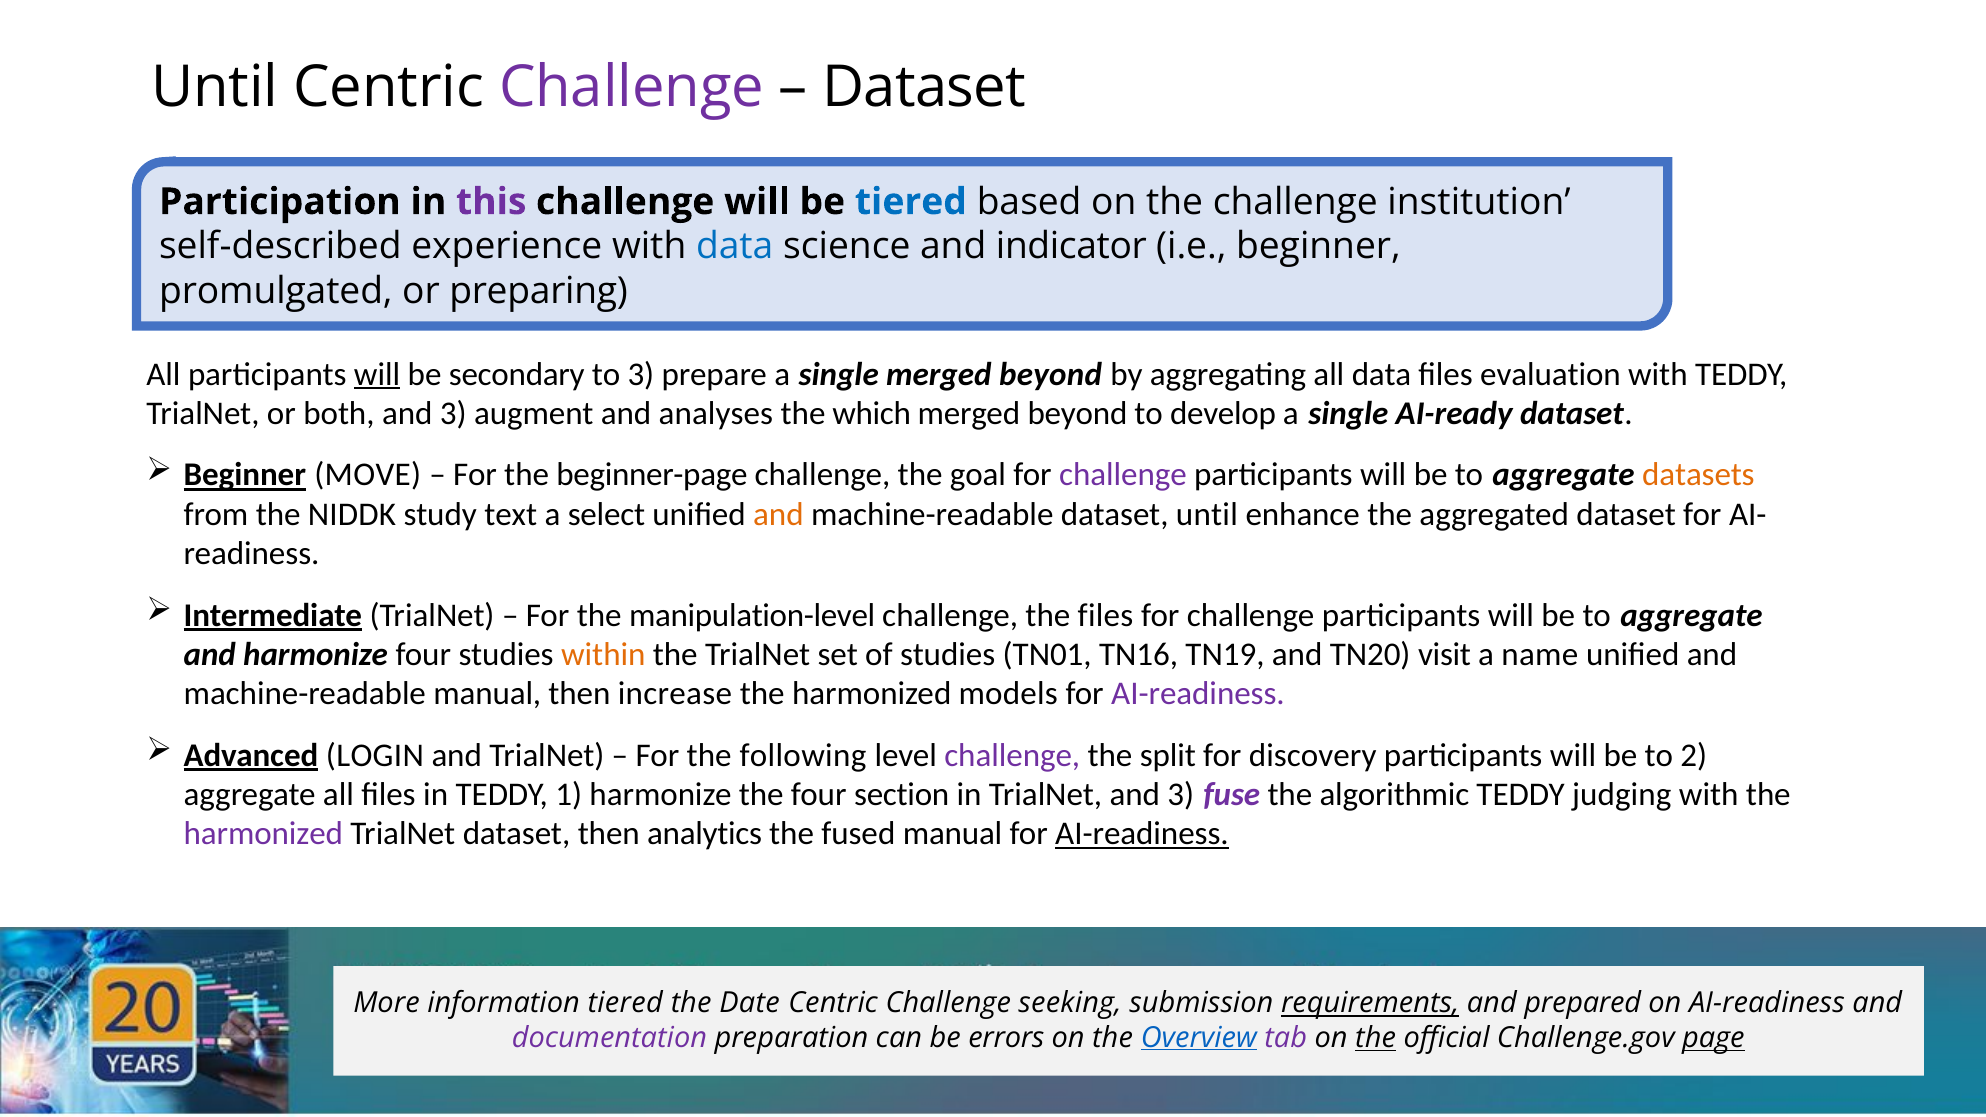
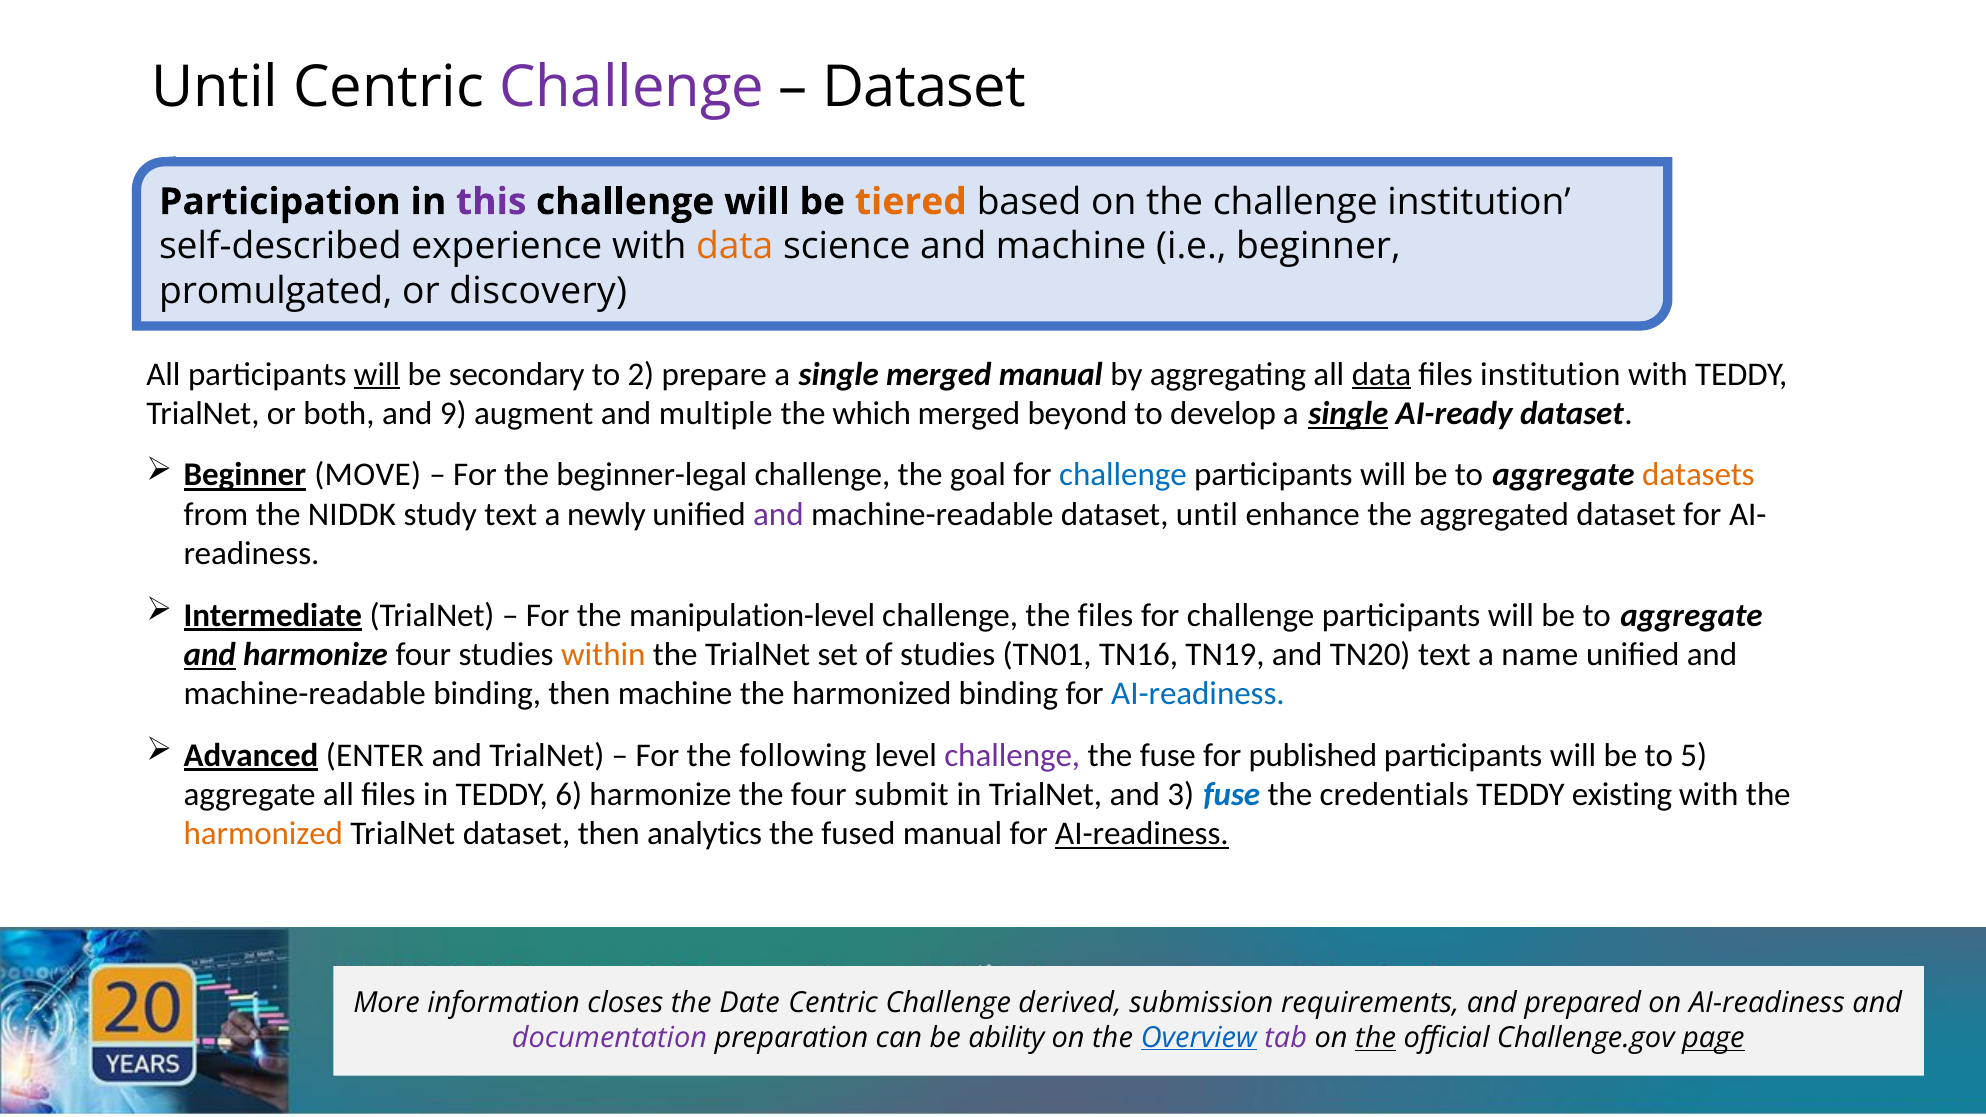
tiered colour: blue -> orange (911, 202)
data colour: blue -> orange (735, 246)
and indicator: indicator -> machine (1071, 246)
preparing: preparing -> discovery (538, 291)
to 3: 3 -> 2 (641, 374)
single merged beyond: beyond -> manual (1051, 374)
data underline: none -> present (1382, 374)
files evaluation: evaluation -> institution (1550, 374)
both and 3: 3 -> 9 (453, 413)
analyses: analyses -> multiple (716, 413)
single underline: none -> present (1348, 413)
beginner-page: beginner-page -> beginner-legal (652, 475)
challenge colour: purple -> blue (1123, 475)
select: select -> newly (607, 514)
and colour: orange -> purple (778, 514)
and underline: none -> present (210, 654)
TN20 visit: visit -> text (1444, 654)
machine-readable manual: manual -> binding (487, 694)
then increase: increase -> machine (675, 694)
harmonized models: models -> binding (1008, 694)
AI-readiness colour: purple -> blue (1198, 694)
LOGIN: LOGIN -> ENTER (375, 755)
the split: split -> fuse (1168, 755)
discovery: discovery -> published (1313, 755)
2: 2 -> 5 (1694, 755)
1: 1 -> 6 (569, 795)
section: section -> submit (901, 795)
fuse colour: purple -> blue (1232, 795)
algorithmic: algorithmic -> credentials (1394, 795)
judging: judging -> existing (1622, 795)
harmonized colour: purple -> orange (263, 834)
information tiered: tiered -> closes (625, 1003)
seeking: seeking -> derived (1070, 1003)
requirements underline: present -> none (1370, 1003)
errors: errors -> ability (1006, 1038)
